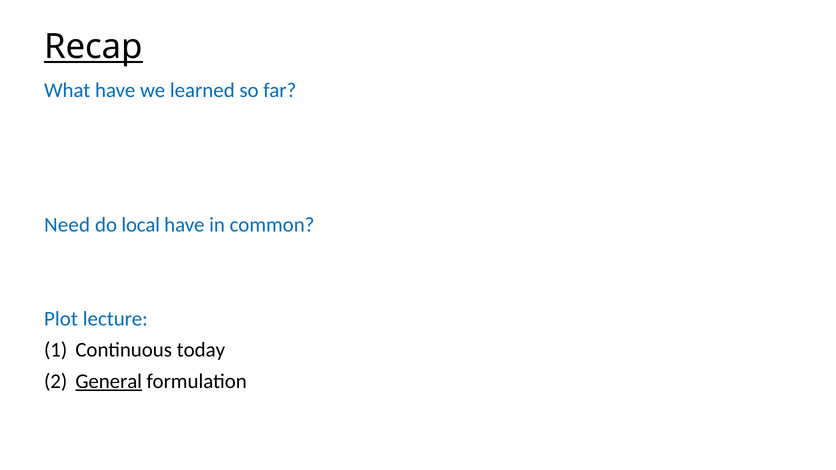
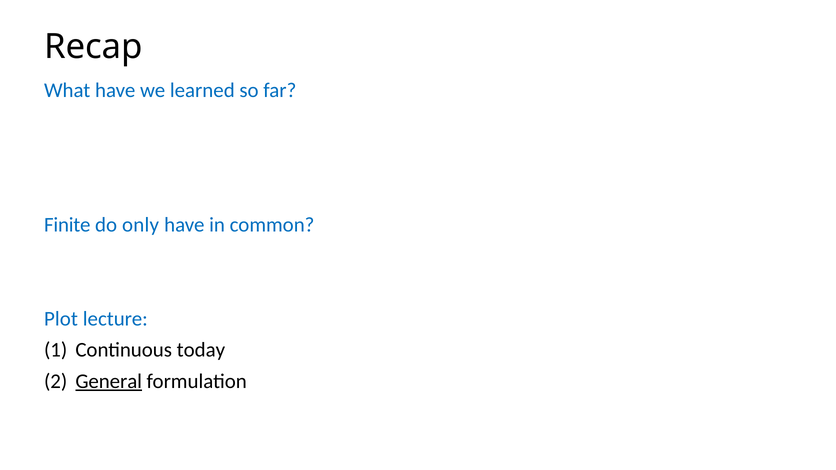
Recap underline: present -> none (93, 47)
Need: Need -> Finite (67, 225)
local: local -> only (141, 225)
